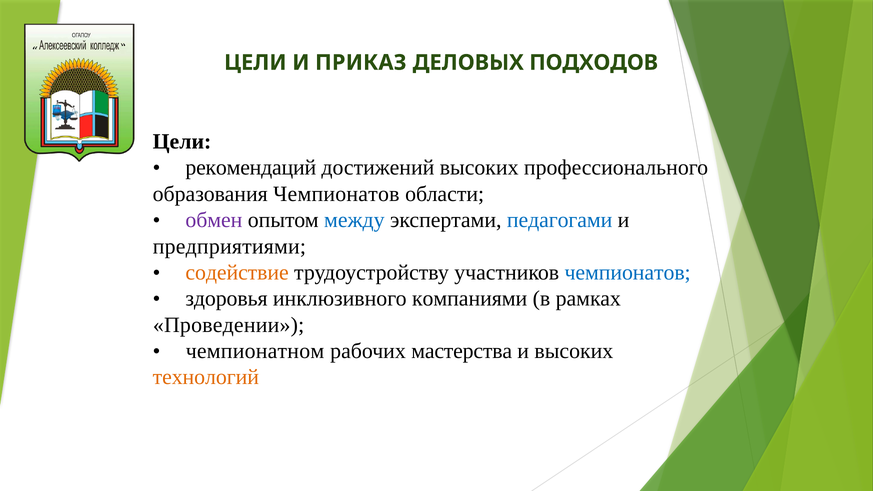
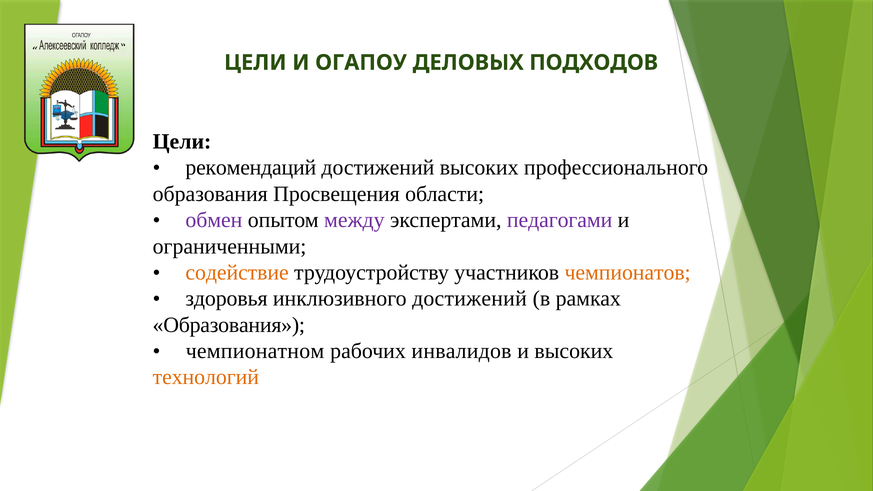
ПРИКАЗ: ПРИКАЗ -> ОГАПОУ (361, 63)
образования Чемпионатов: Чемпионатов -> Просвещения (336, 194)
между colour: blue -> purple (354, 220)
педагогами colour: blue -> purple (560, 220)
предприятиями: предприятиями -> ограниченными (230, 246)
чемпионатов colour: blue -> orange (628, 273)
инклюзивного компаниями: компаниями -> достижений (469, 299)
Проведении: Проведении -> Образования (229, 325)
мастерства: мастерства -> инвалидов (461, 351)
